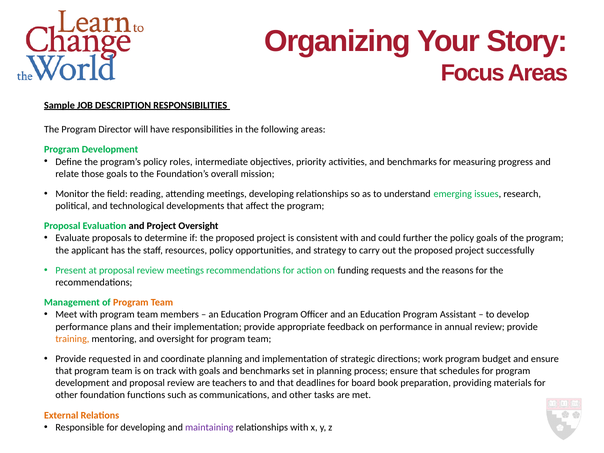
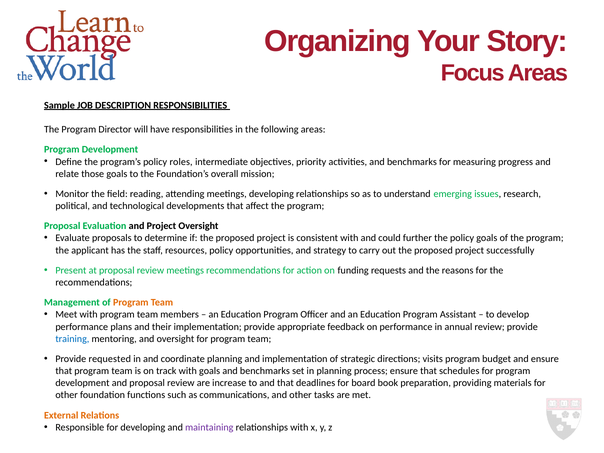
training colour: orange -> blue (72, 339)
work: work -> visits (433, 359)
teachers: teachers -> increase (229, 383)
